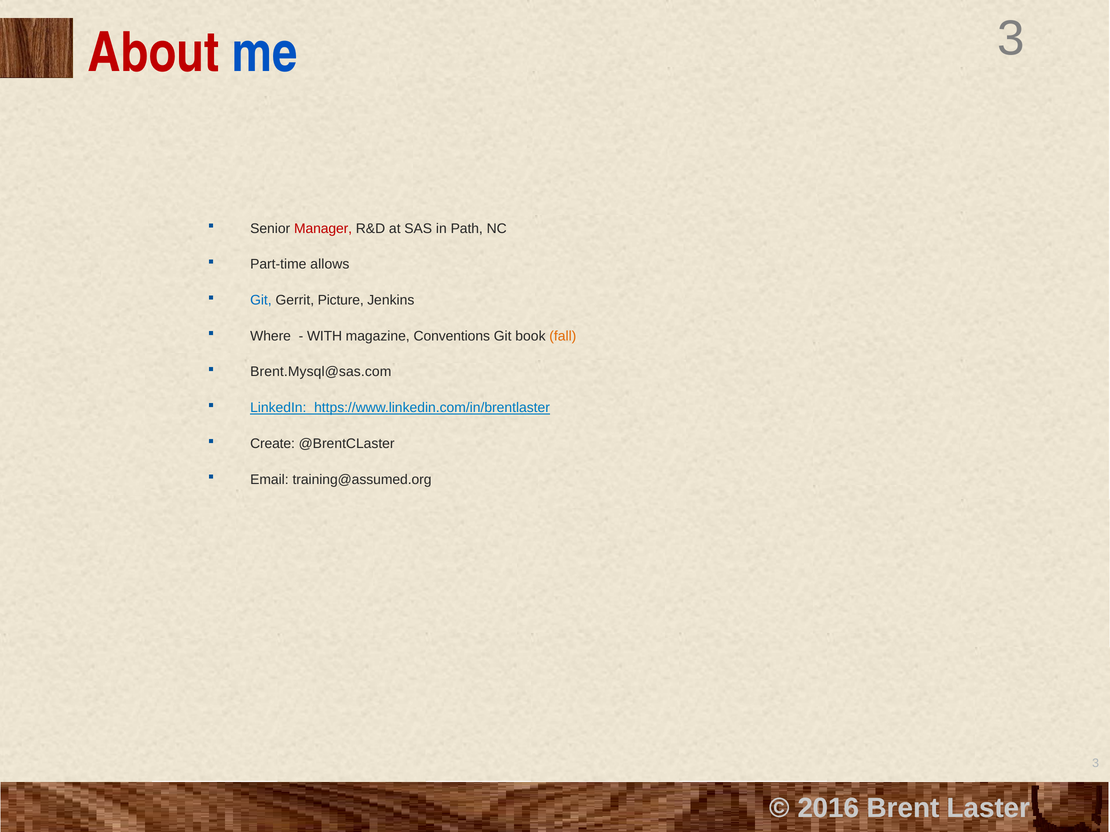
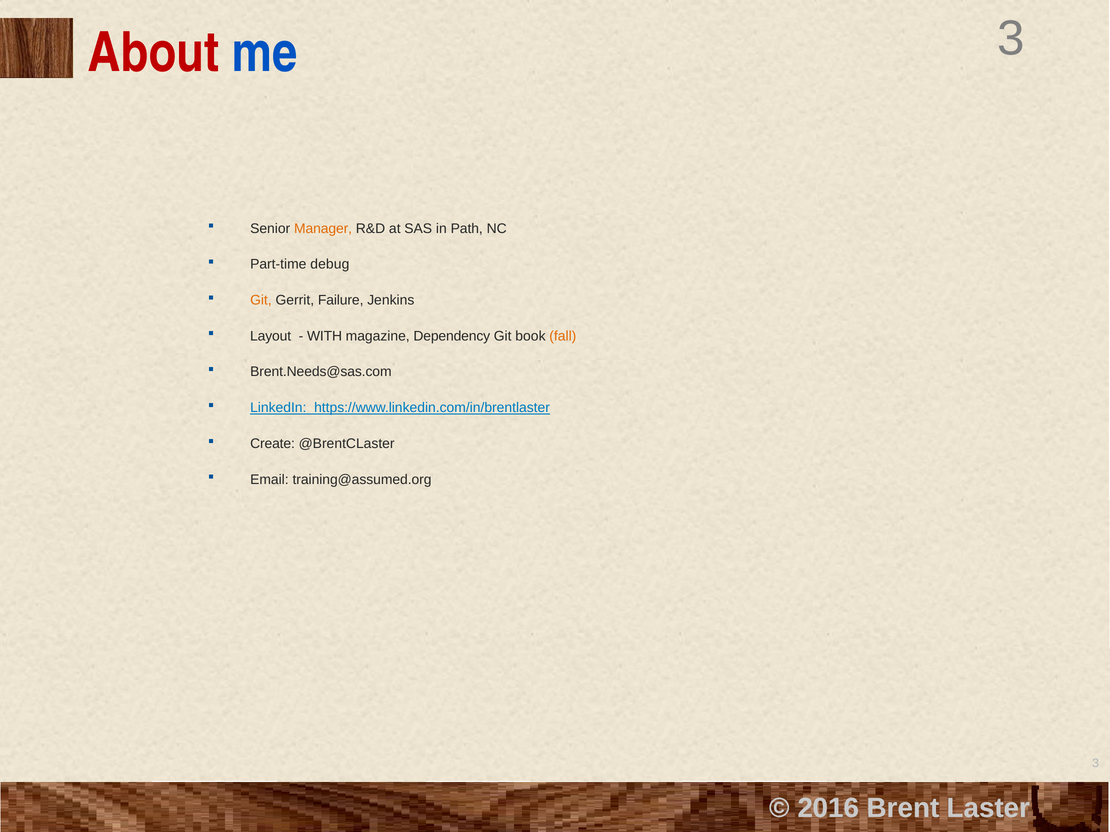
Manager colour: red -> orange (323, 229)
allows: allows -> debug (330, 264)
Git colour: blue -> orange (261, 300)
Picture: Picture -> Failure (341, 300)
Where: Where -> Layout (271, 336)
Conventions: Conventions -> Dependency (452, 336)
Brent.Mysql@sas.com: Brent.Mysql@sas.com -> Brent.Needs@sas.com (321, 372)
